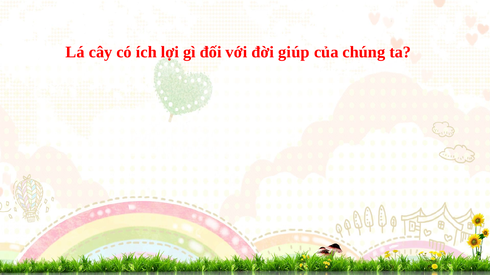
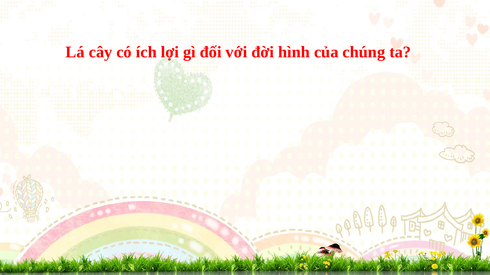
giúp: giúp -> hình (294, 52)
